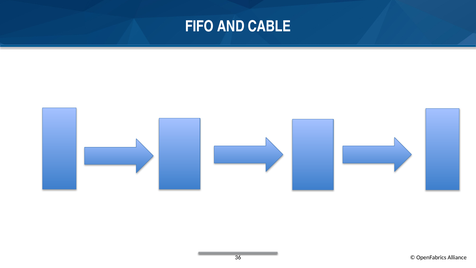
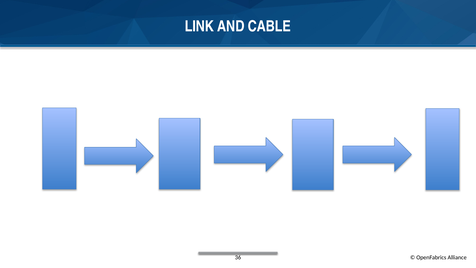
FIFO: FIFO -> LINK (199, 26)
